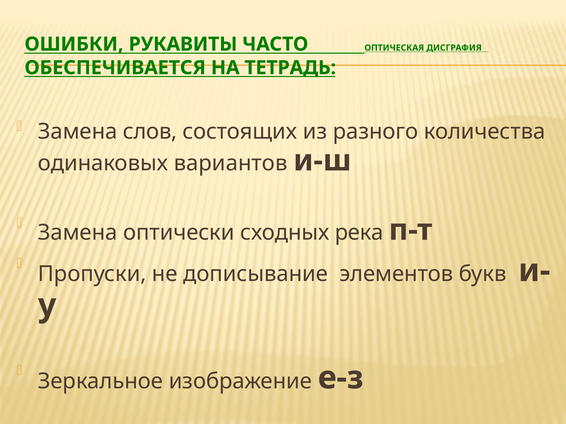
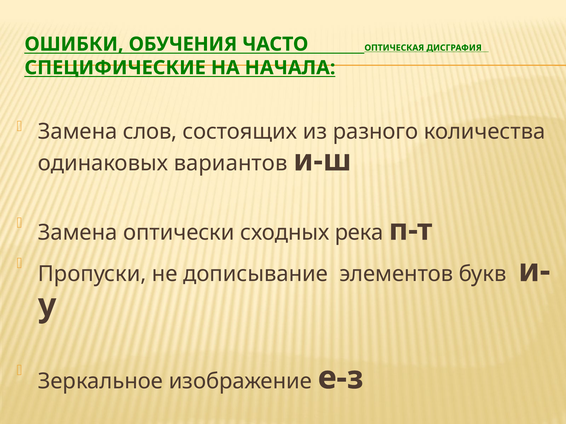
РУКАВИТЫ: РУКАВИТЫ -> ОБУЧЕНИЯ (183, 44)
ОБЕСПЕЧИВАЕТСЯ: ОБЕСПЕЧИВАЕТСЯ -> СПЕЦИФИЧЕСКИЕ (115, 68)
ТЕТРАДЬ: ТЕТРАДЬ -> НАЧАЛА (290, 68)
